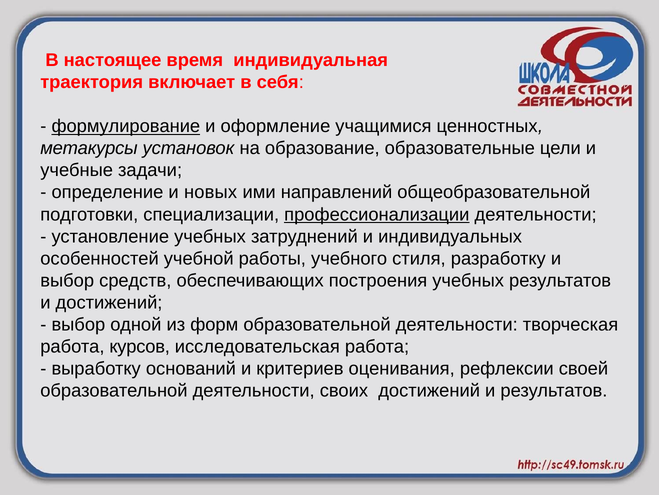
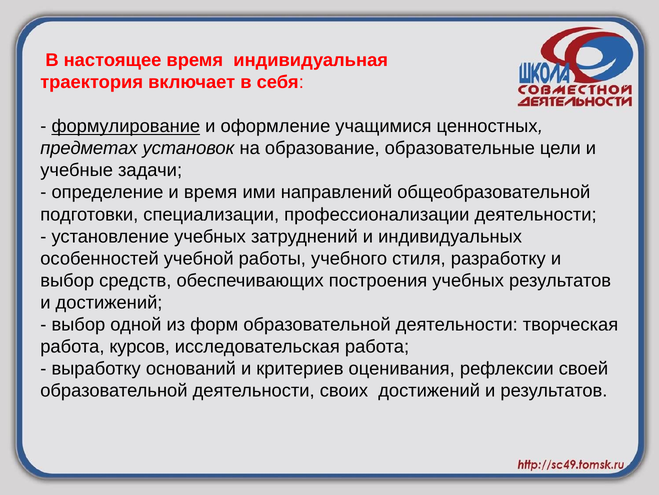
метакурсы: метакурсы -> предметах (89, 148)
и новых: новых -> время (211, 192)
профессионализации underline: present -> none (377, 214)
